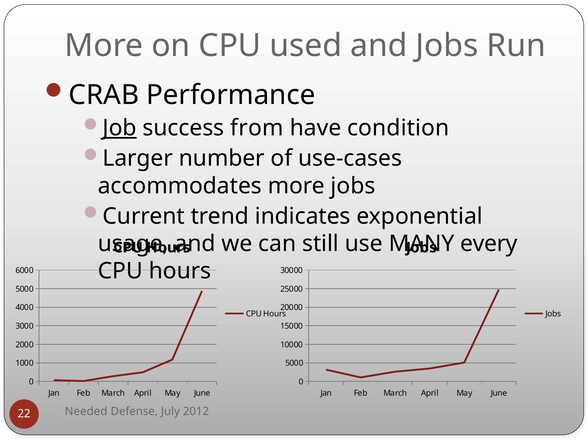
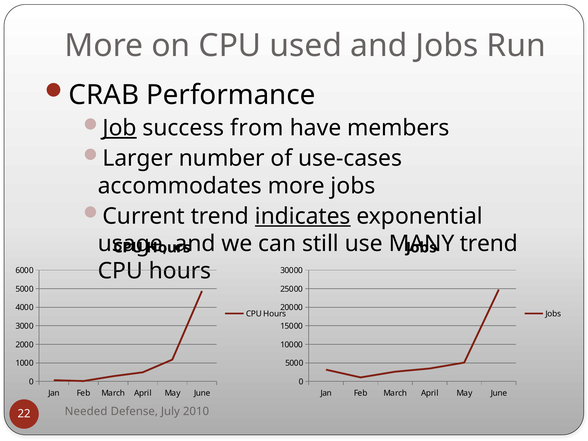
condition: condition -> members (398, 128)
indicates underline: none -> present (303, 216)
every: every -> trend (489, 244)
2012: 2012 -> 2010 (196, 411)
